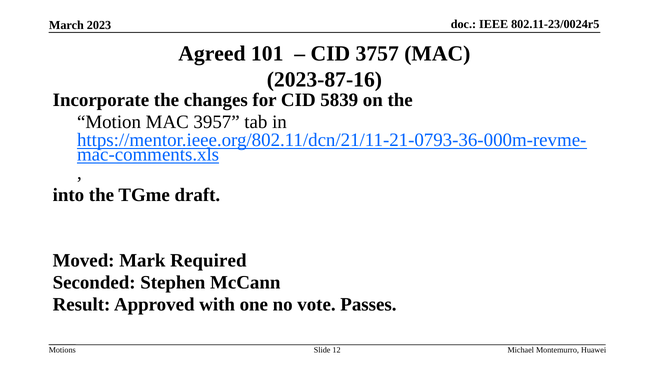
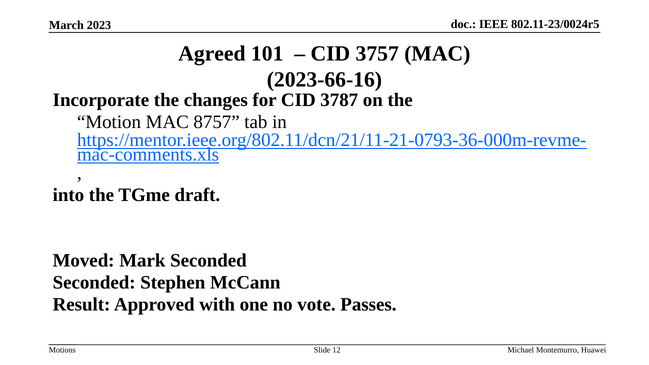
2023-87-16: 2023-87-16 -> 2023-66-16 (324, 79)
5839: 5839 -> 3787 (339, 100)
3957: 3957 -> 8757 (217, 122)
Mark Required: Required -> Seconded (208, 261)
